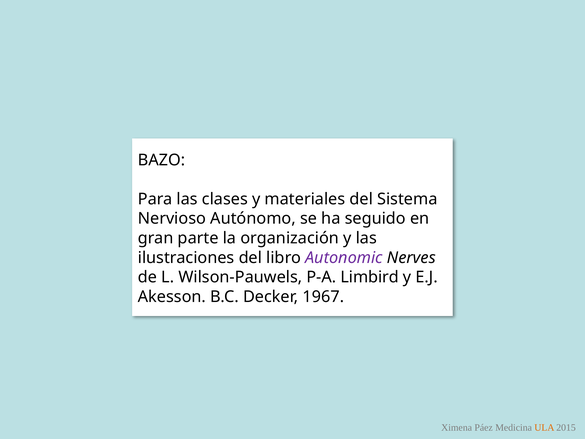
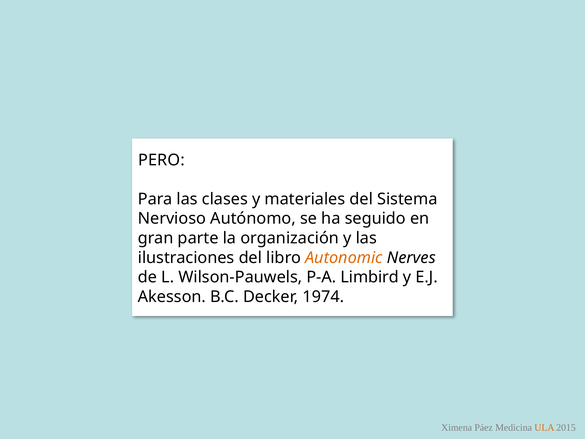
BAZO: BAZO -> PERO (161, 160)
Autonomic colour: purple -> orange (344, 257)
1967: 1967 -> 1974 (323, 297)
